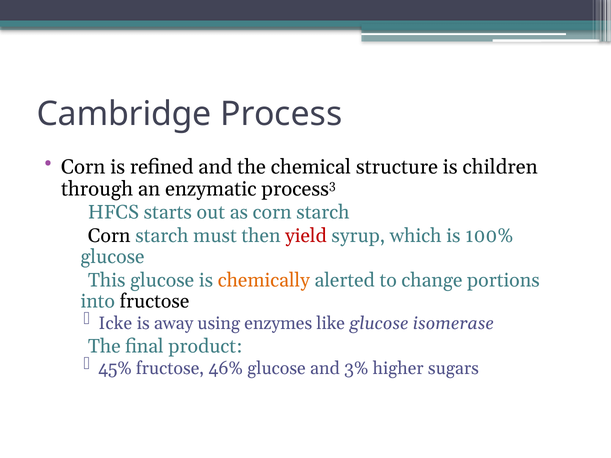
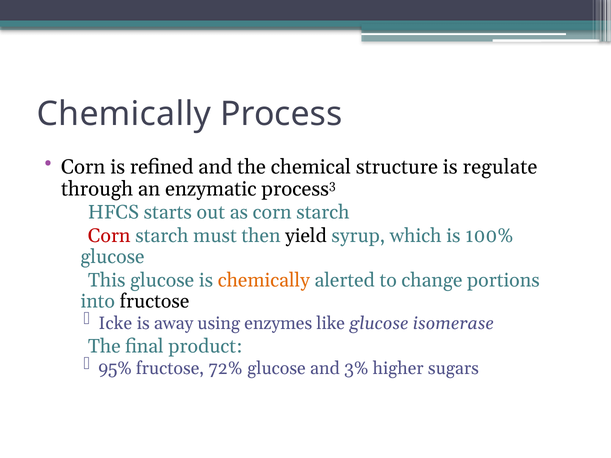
Cambridge: Cambridge -> Chemically (124, 114)
children: children -> regulate (500, 167)
Corn colour: black -> red (109, 236)
yield colour: red -> black (306, 236)
45%: 45% -> 95% (115, 369)
46%: 46% -> 72% (226, 369)
